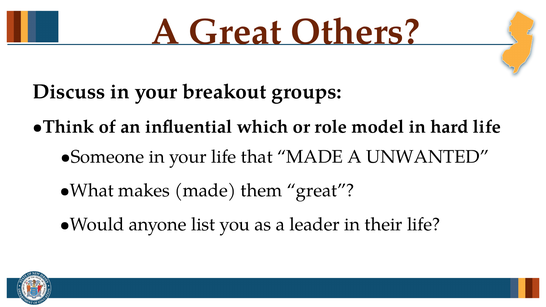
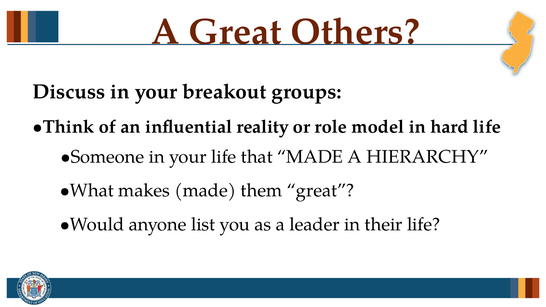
which: which -> reality (263, 127)
UNWANTED: UNWANTED -> HIERARCHY (427, 157)
